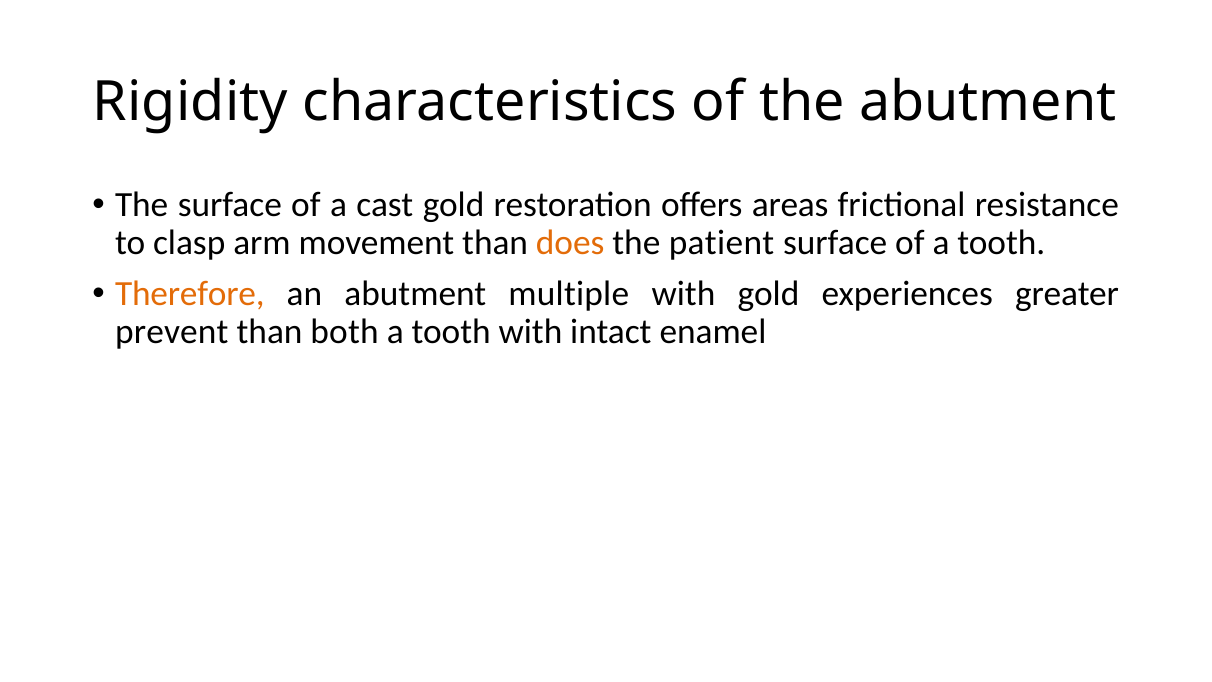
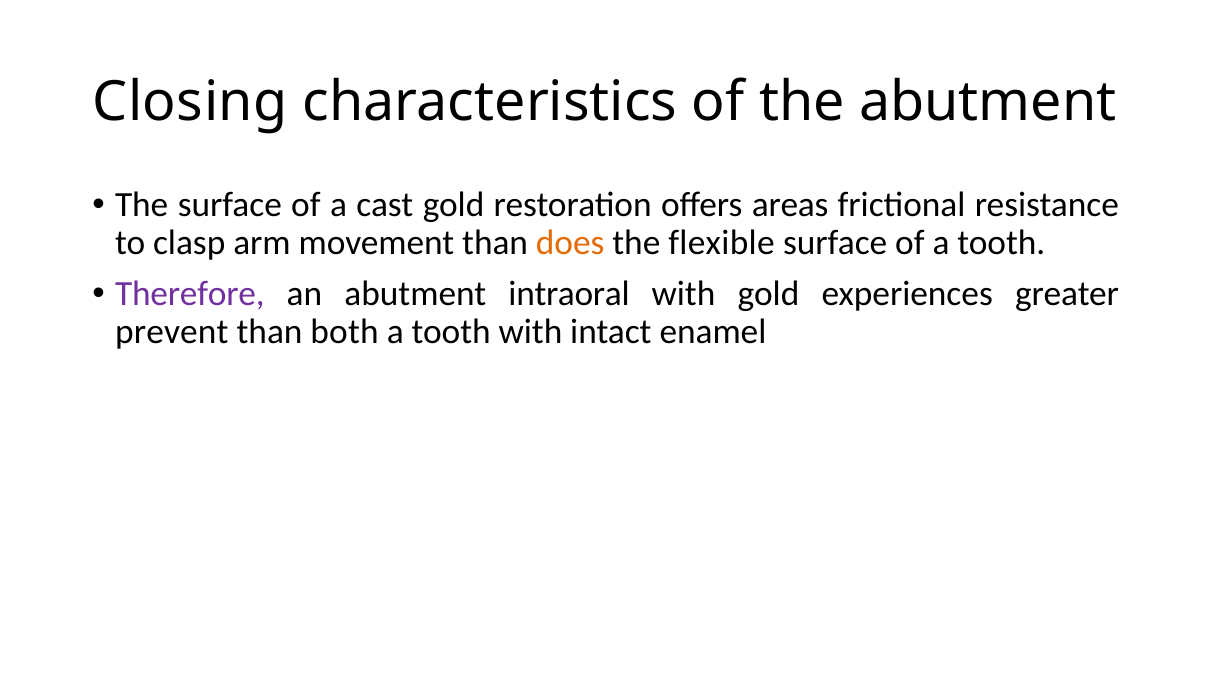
Rigidity: Rigidity -> Closing (190, 102)
patient: patient -> flexible (722, 243)
Therefore colour: orange -> purple (190, 294)
multiple: multiple -> intraoral (569, 294)
